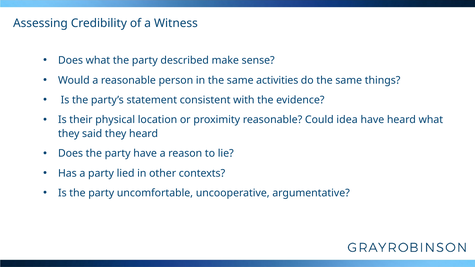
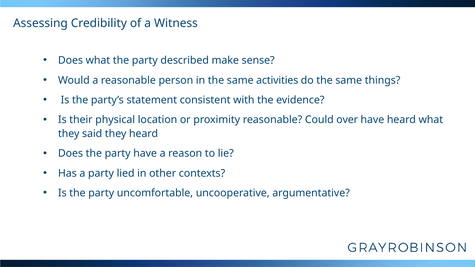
idea: idea -> over (347, 120)
